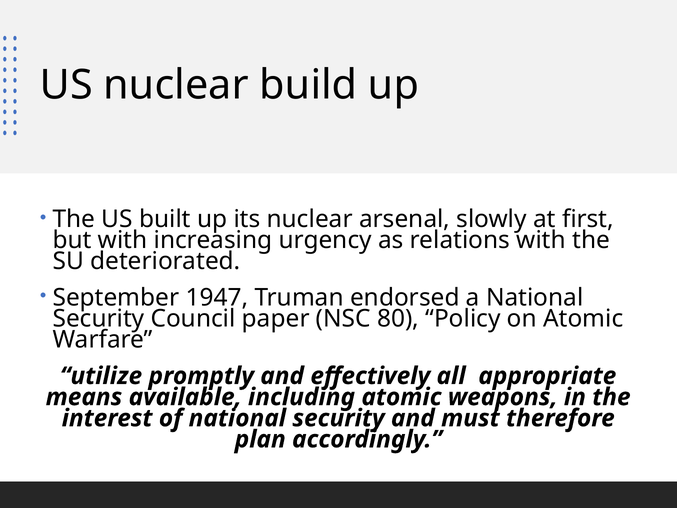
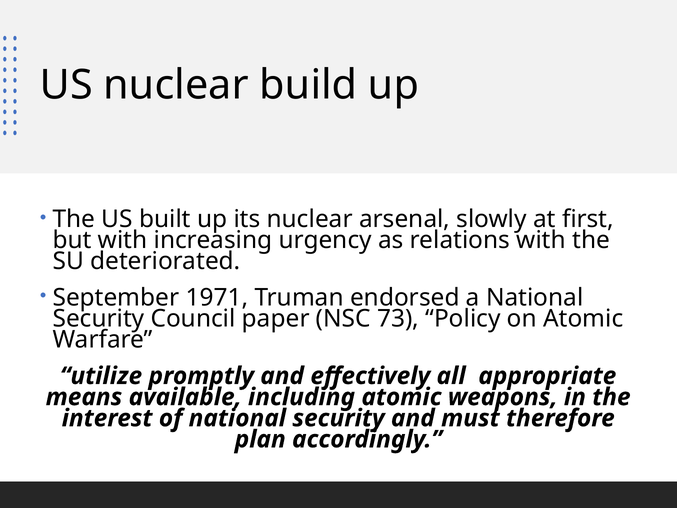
1947: 1947 -> 1971 (217, 297)
80: 80 -> 73 (398, 319)
